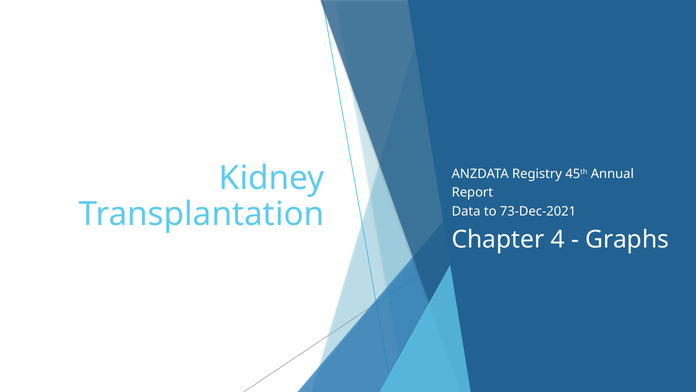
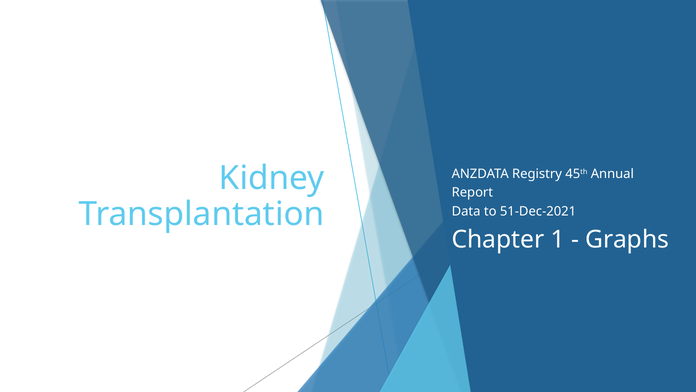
73-Dec-2021: 73-Dec-2021 -> 51-Dec-2021 (538, 211)
4: 4 -> 1 (558, 239)
